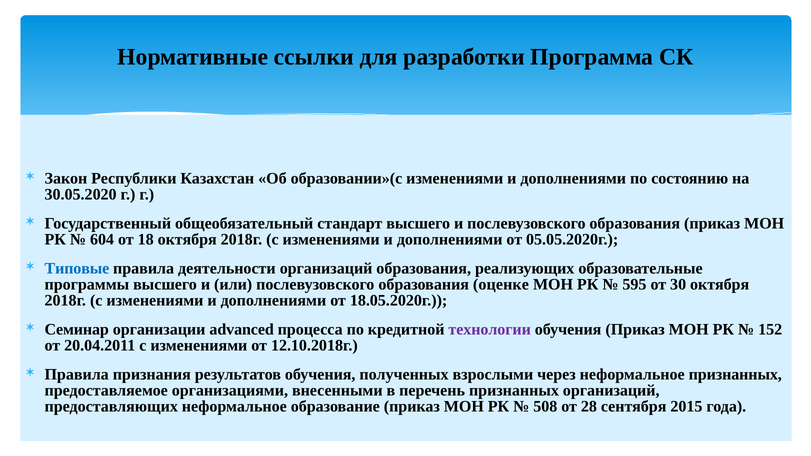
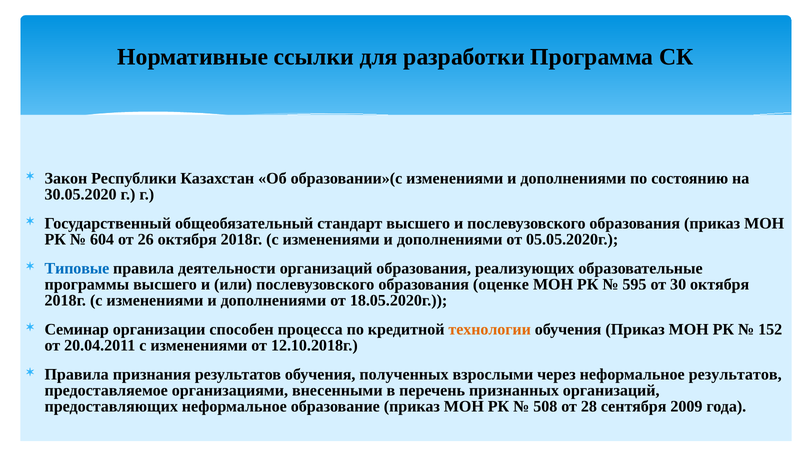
18: 18 -> 26 (146, 240)
advanced: advanced -> способен (242, 330)
технологии colour: purple -> orange (490, 330)
неформальное признанных: признанных -> результатов (735, 375)
2015: 2015 -> 2009 (686, 407)
